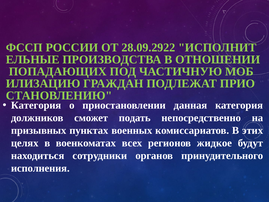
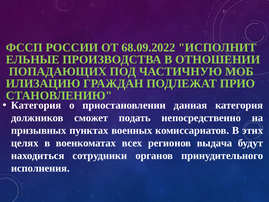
28.09.2922: 28.09.2922 -> 68.09.2022 (148, 47)
жидкое: жидкое -> выдача (215, 143)
